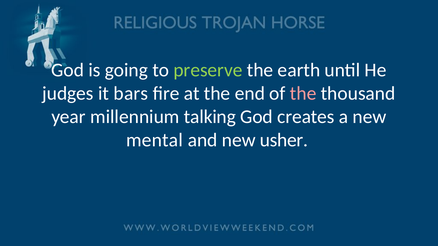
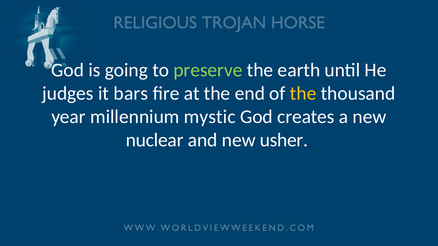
the colour: pink -> yellow (303, 93)
talking: talking -> mystic (210, 117)
mental: mental -> nuclear (155, 140)
